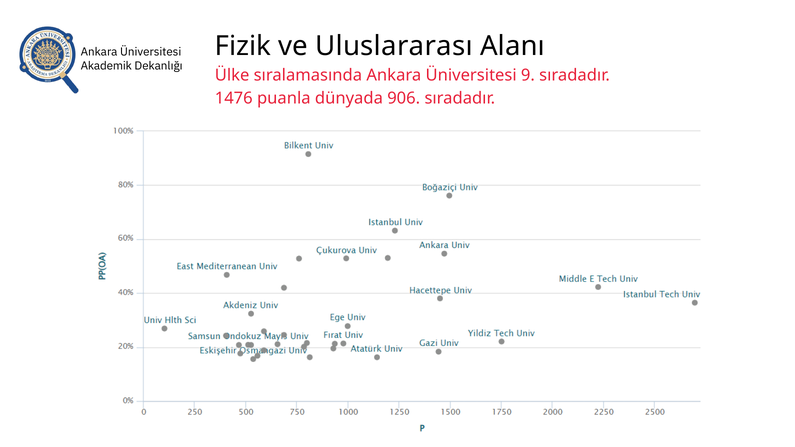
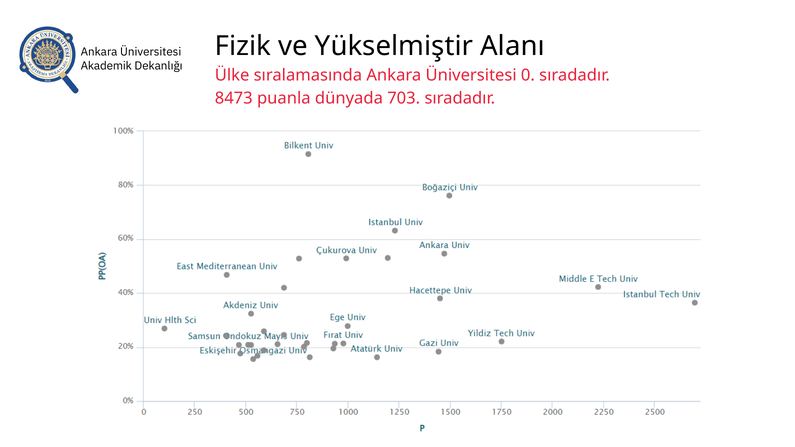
Uluslararası: Uluslararası -> Yükselmiştir (394, 46)
9: 9 -> 0 (528, 75)
1476: 1476 -> 8473 (234, 99)
906: 906 -> 703 (404, 99)
